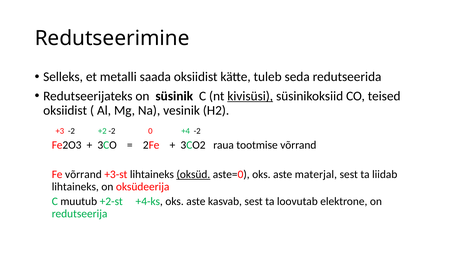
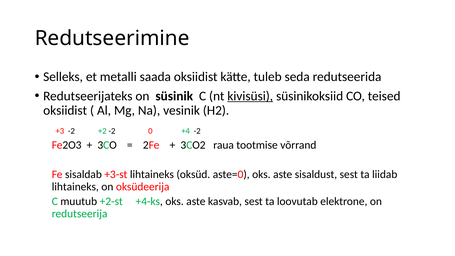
Fe võrrand: võrrand -> sisaldab (83, 174)
oksüd underline: present -> none (193, 174)
materjal: materjal -> sisaldust (316, 174)
